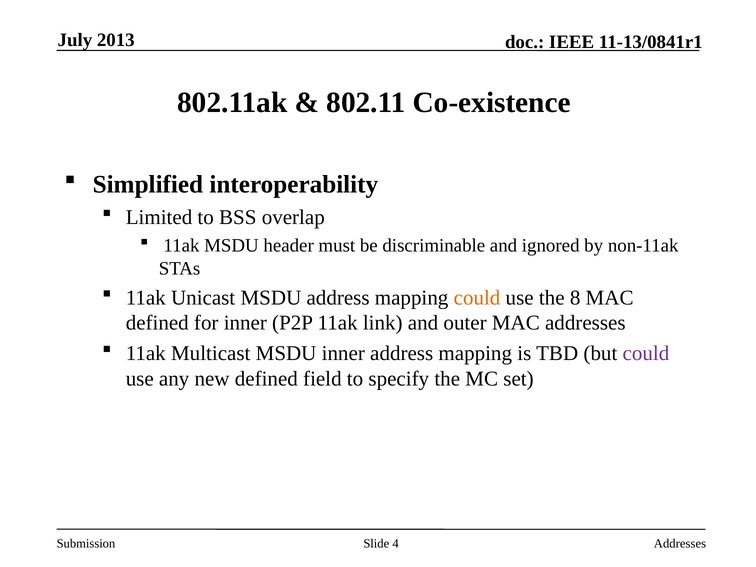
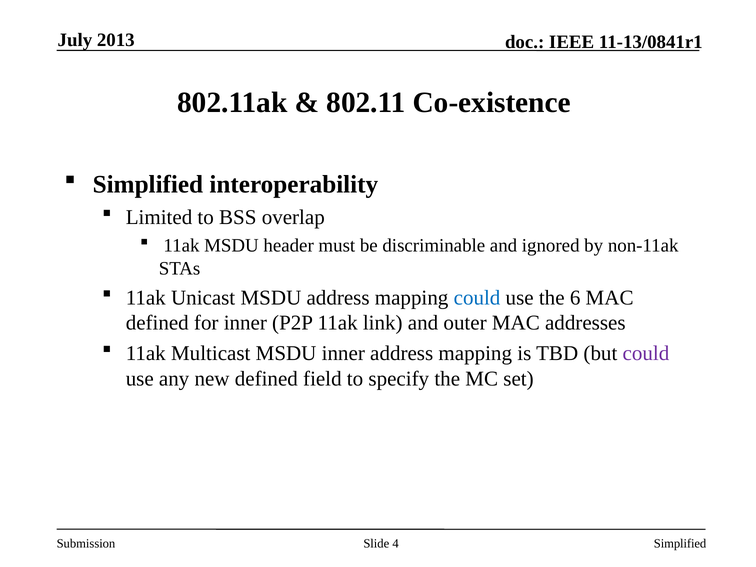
could colour: orange -> blue (477, 298)
8: 8 -> 6 (575, 298)
Addresses: Addresses -> Simplified (680, 544)
